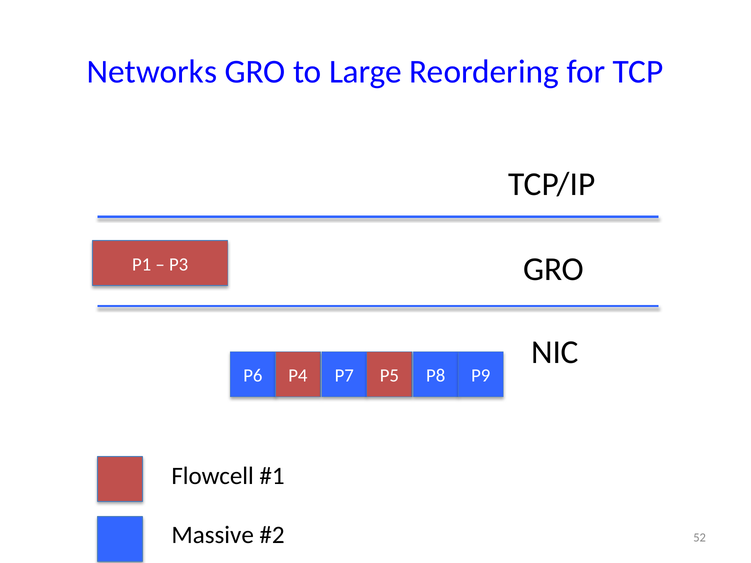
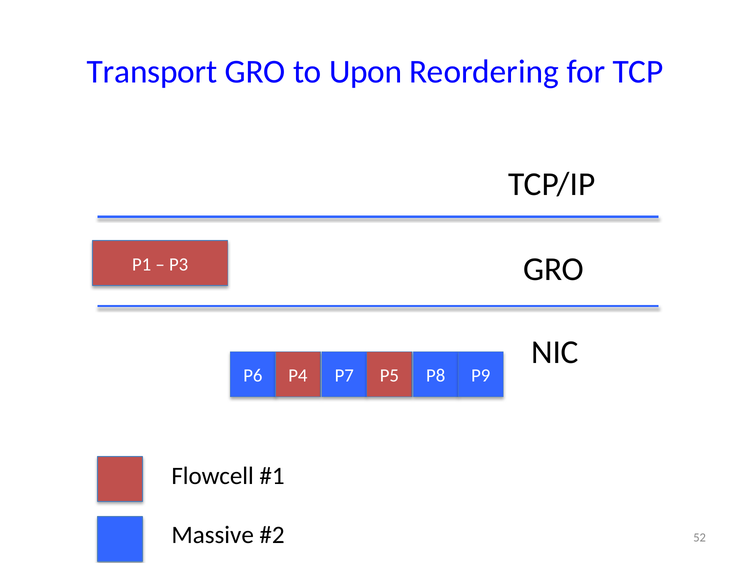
Networks: Networks -> Transport (152, 72)
Large: Large -> Upon (366, 72)
